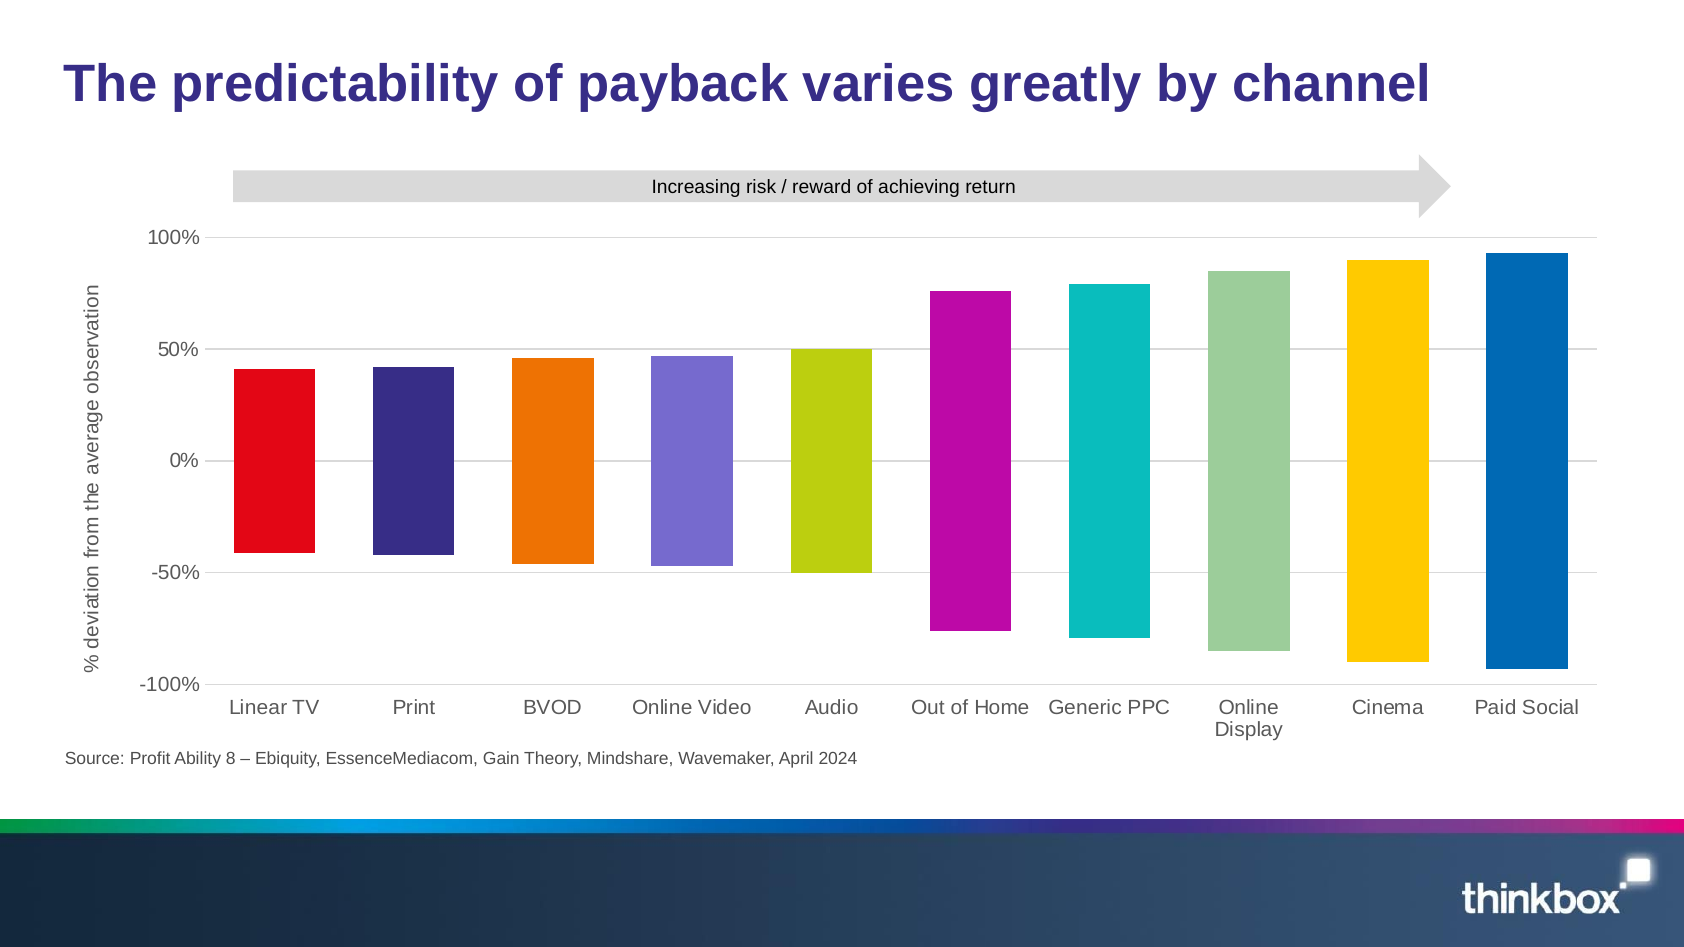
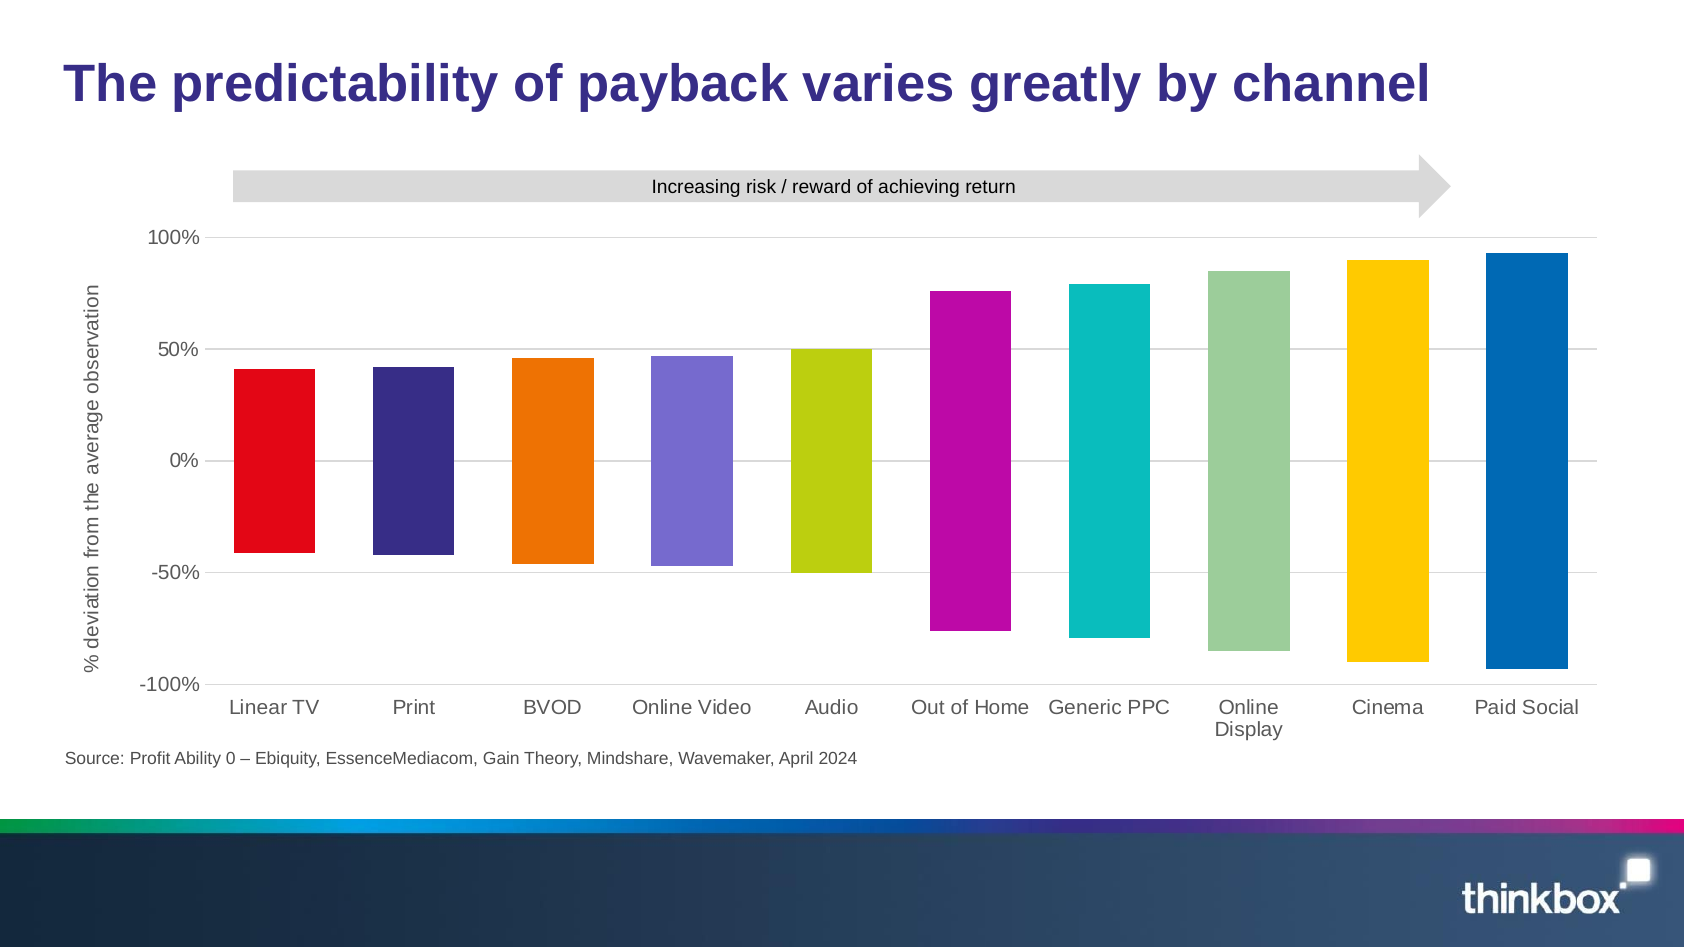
8: 8 -> 0 (231, 759)
